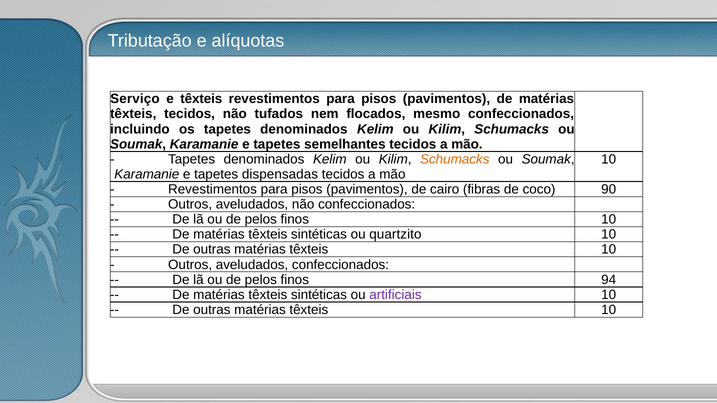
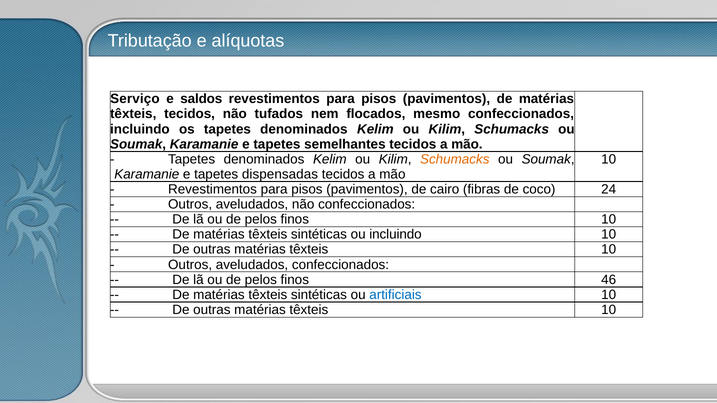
e têxteis: têxteis -> saldos (201, 99)
90: 90 -> 24 (609, 189)
ou quartzito: quartzito -> incluindo (395, 235)
94: 94 -> 46 (609, 280)
artificiais colour: purple -> blue (395, 295)
